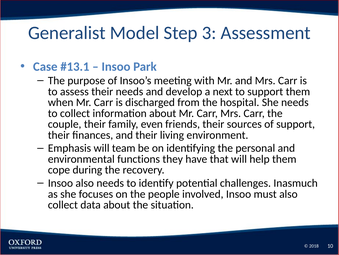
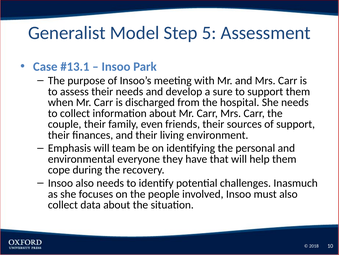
3: 3 -> 5 (209, 33)
next: next -> sure (223, 91)
functions: functions -> everyone (139, 159)
